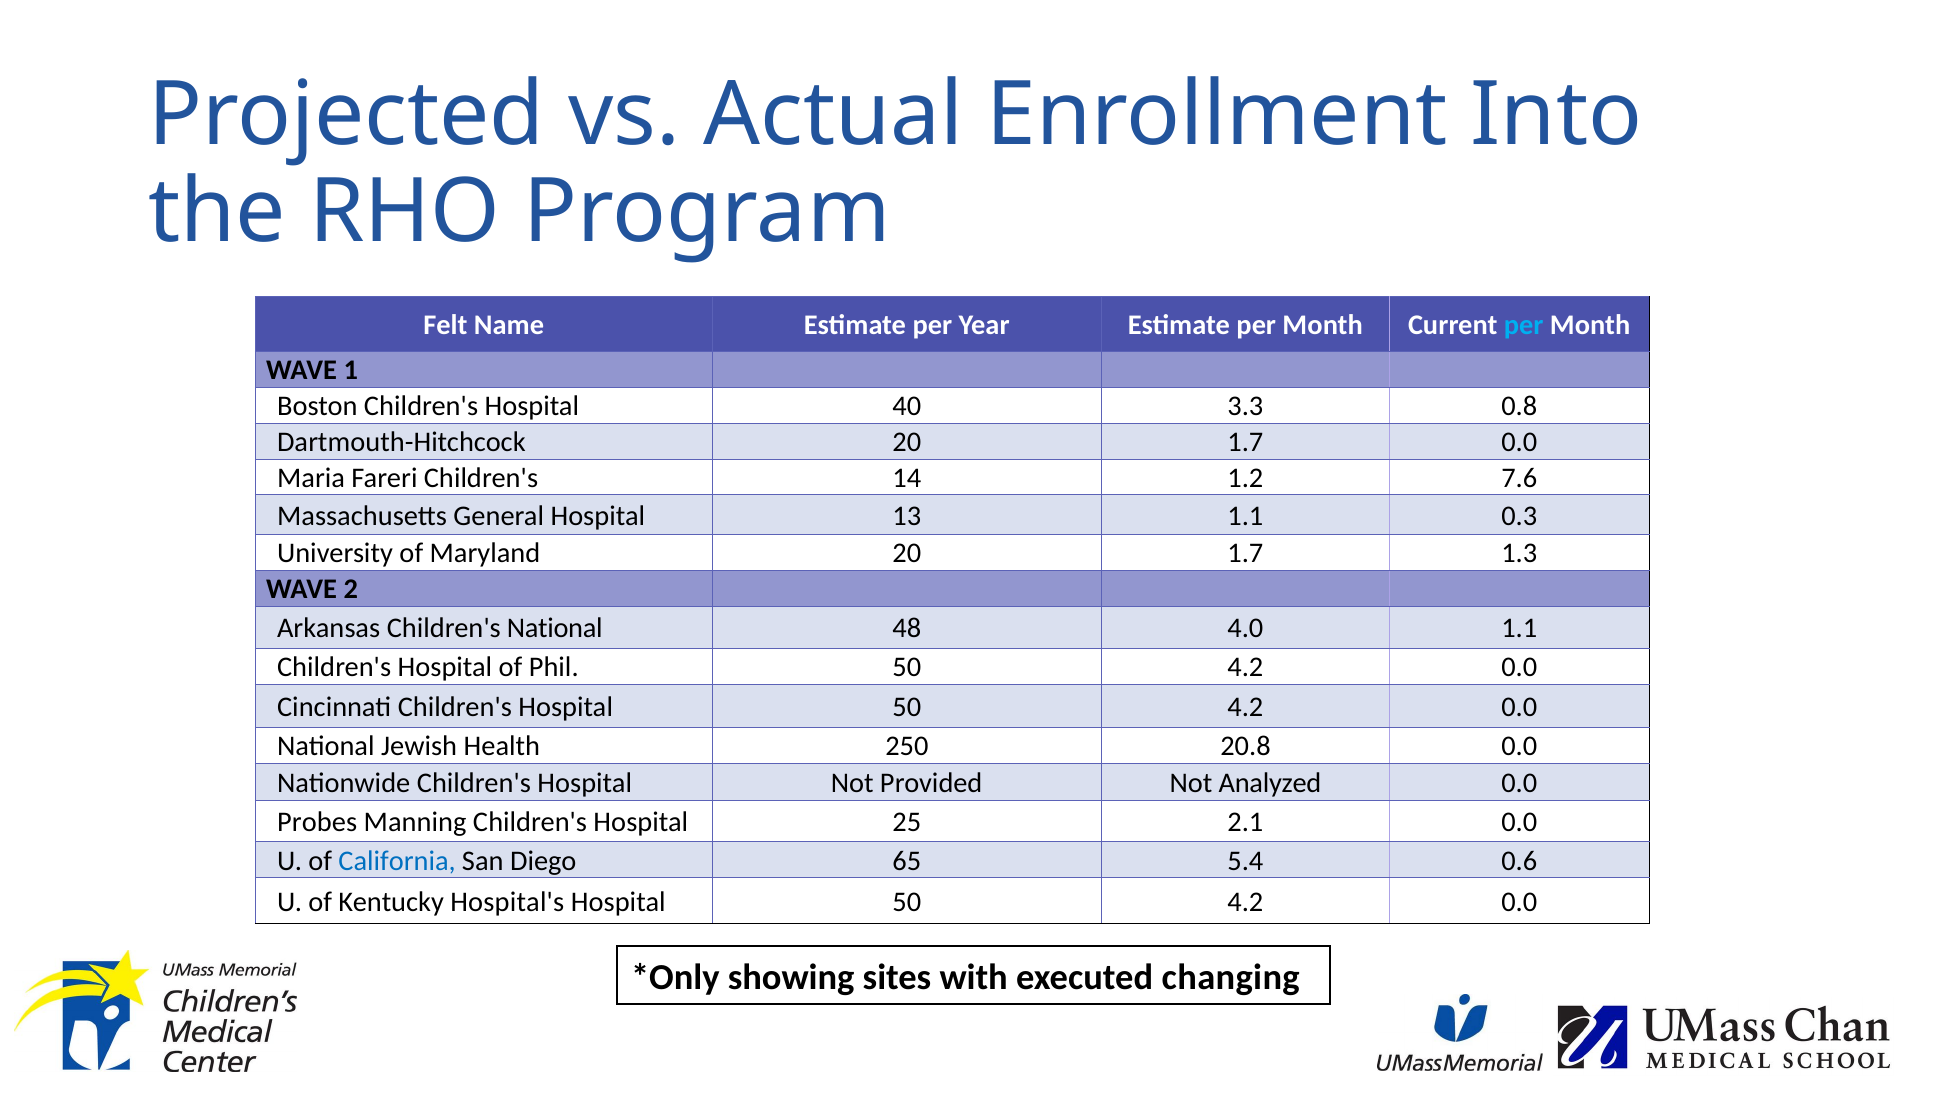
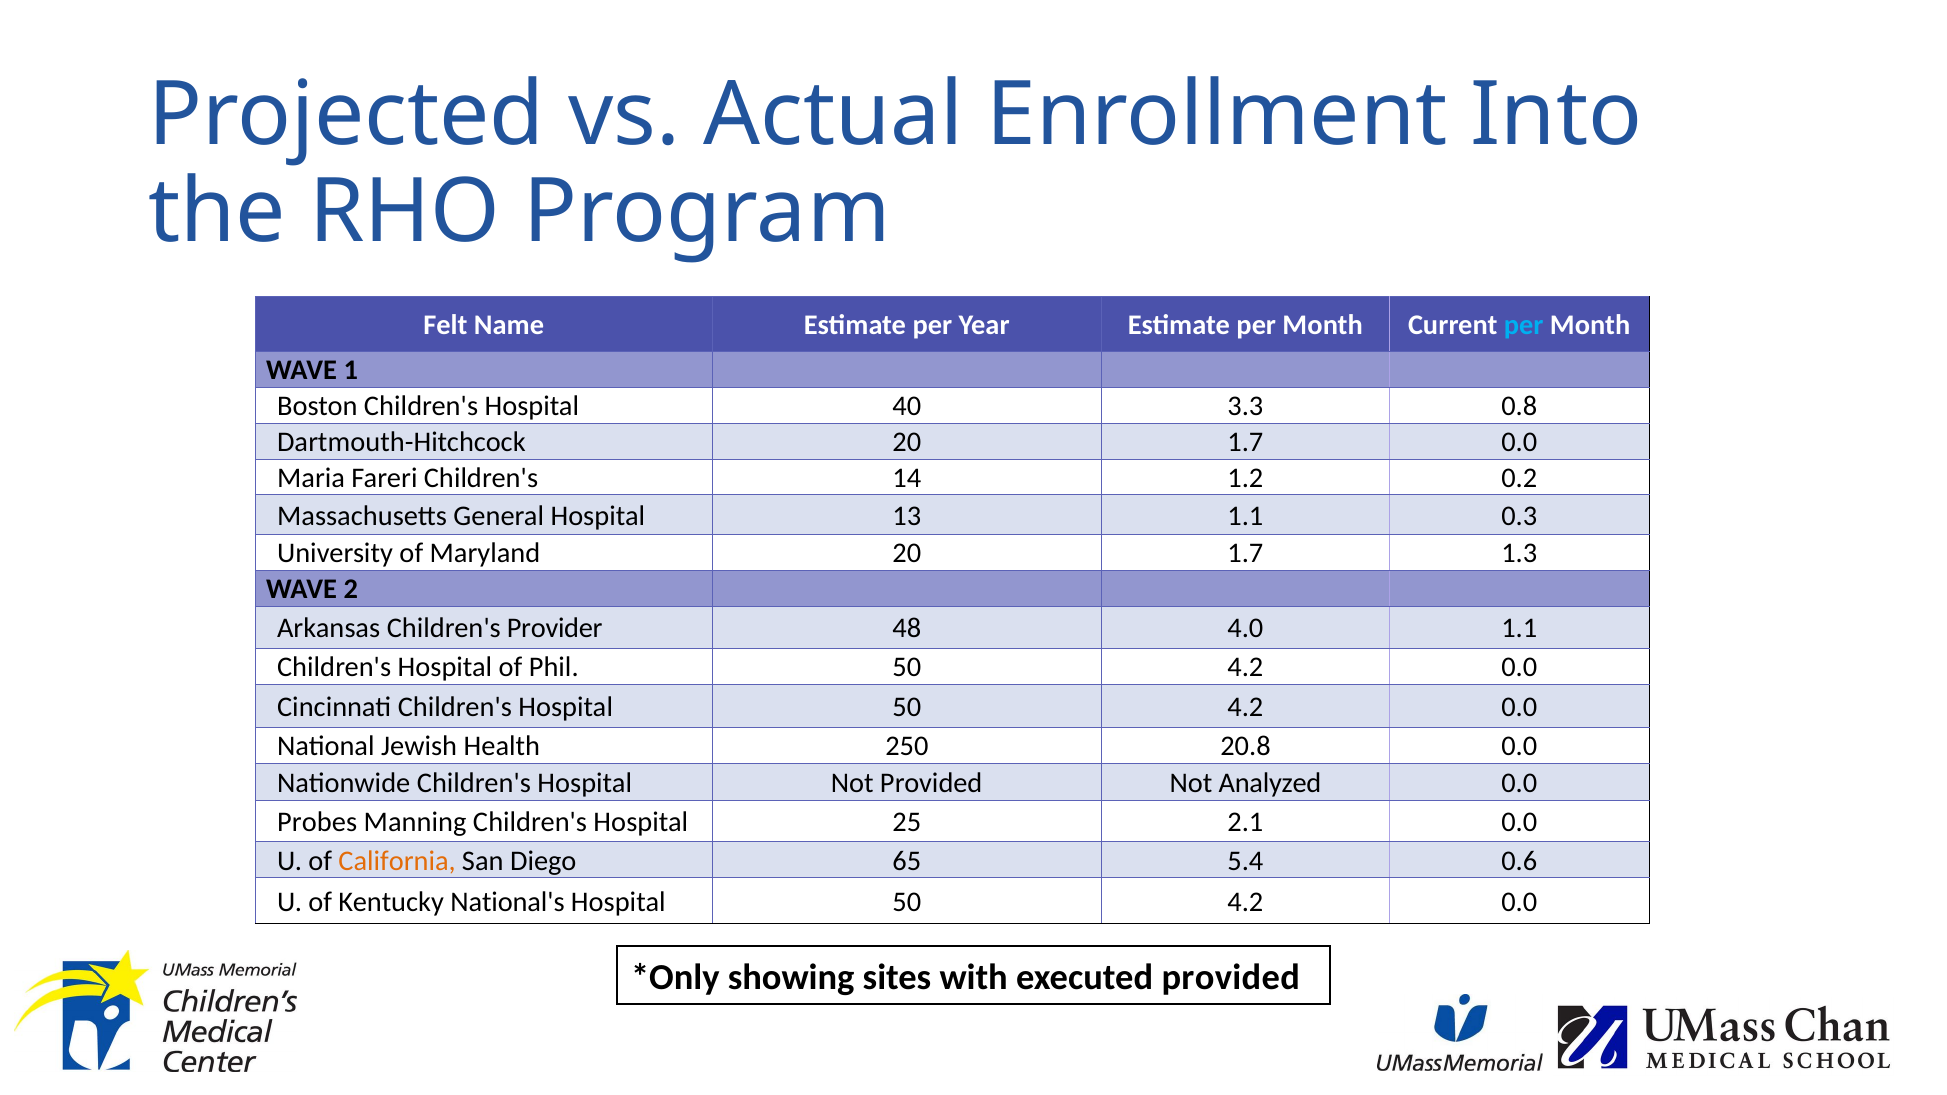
7.6: 7.6 -> 0.2 (1519, 478)
Children's National: National -> Provider (555, 628)
California colour: blue -> orange (397, 861)
Hospital's: Hospital's -> National's (507, 902)
executed changing: changing -> provided (1231, 977)
